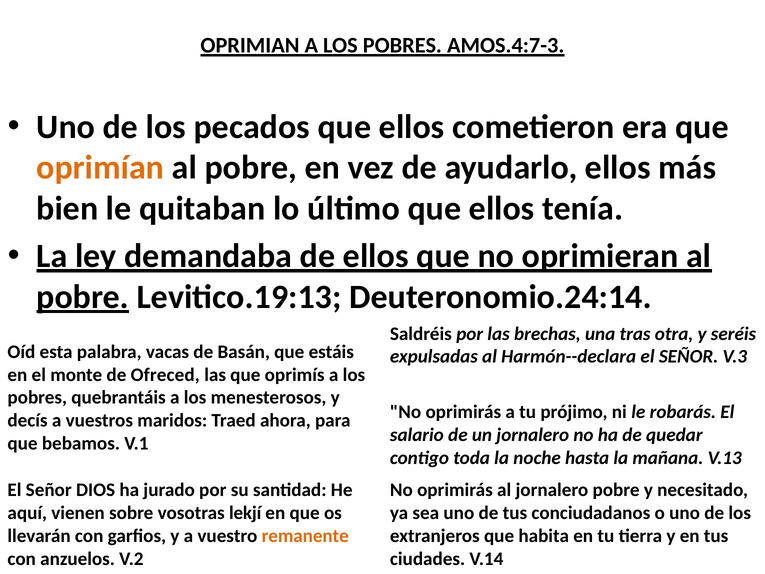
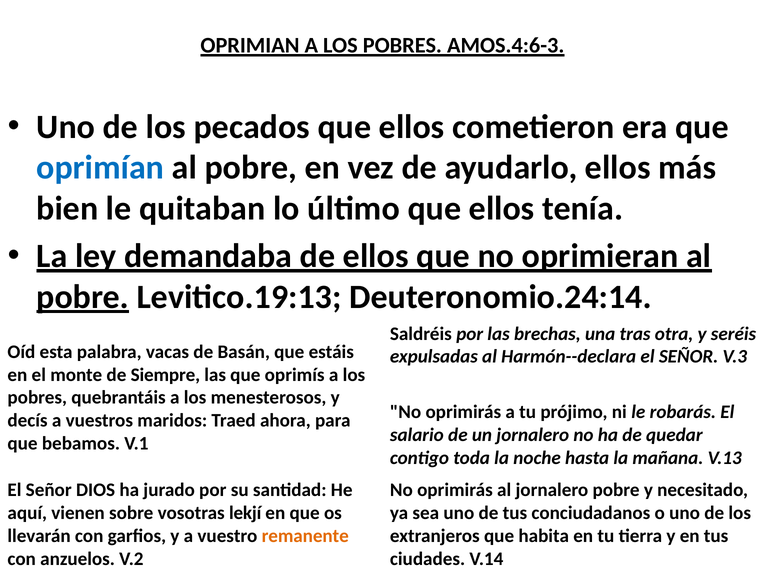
AMOS.4:7-3: AMOS.4:7-3 -> AMOS.4:6-3 (506, 46)
oprimían colour: orange -> blue (100, 168)
Ofreced: Ofreced -> Siempre (165, 375)
